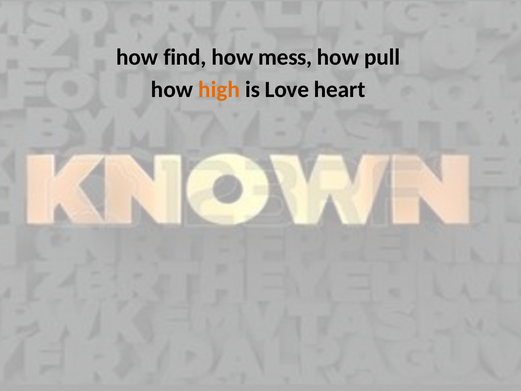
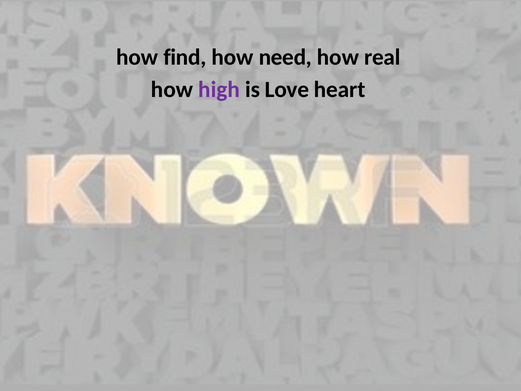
mess: mess -> need (285, 57)
pull: pull -> real (382, 57)
high colour: orange -> purple (219, 90)
